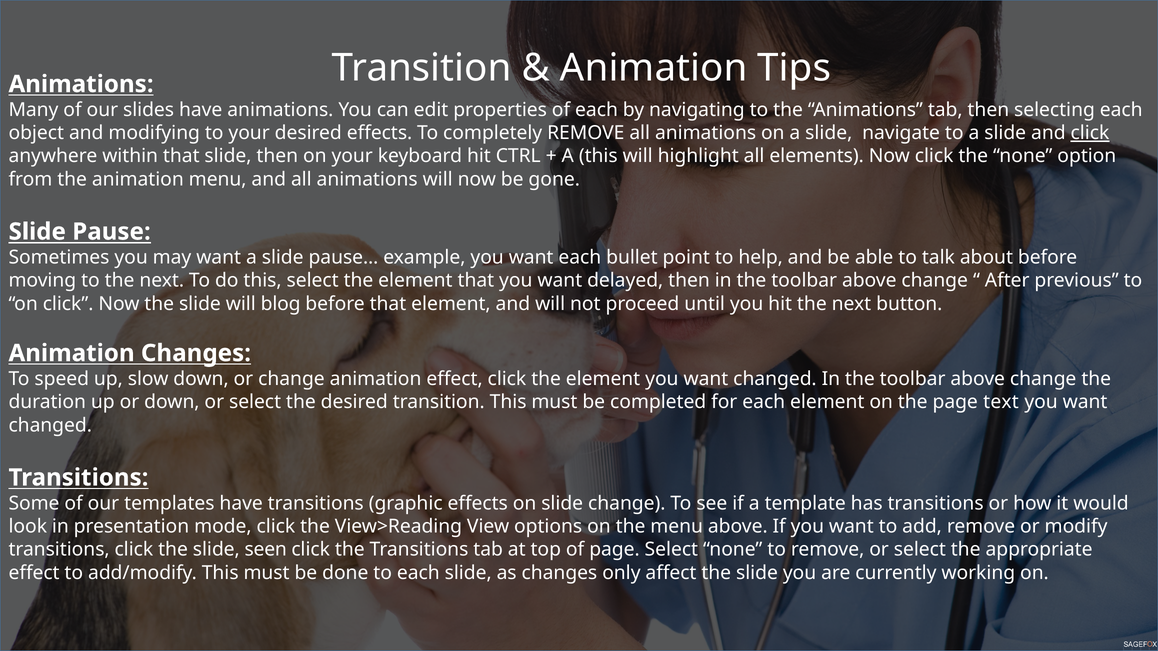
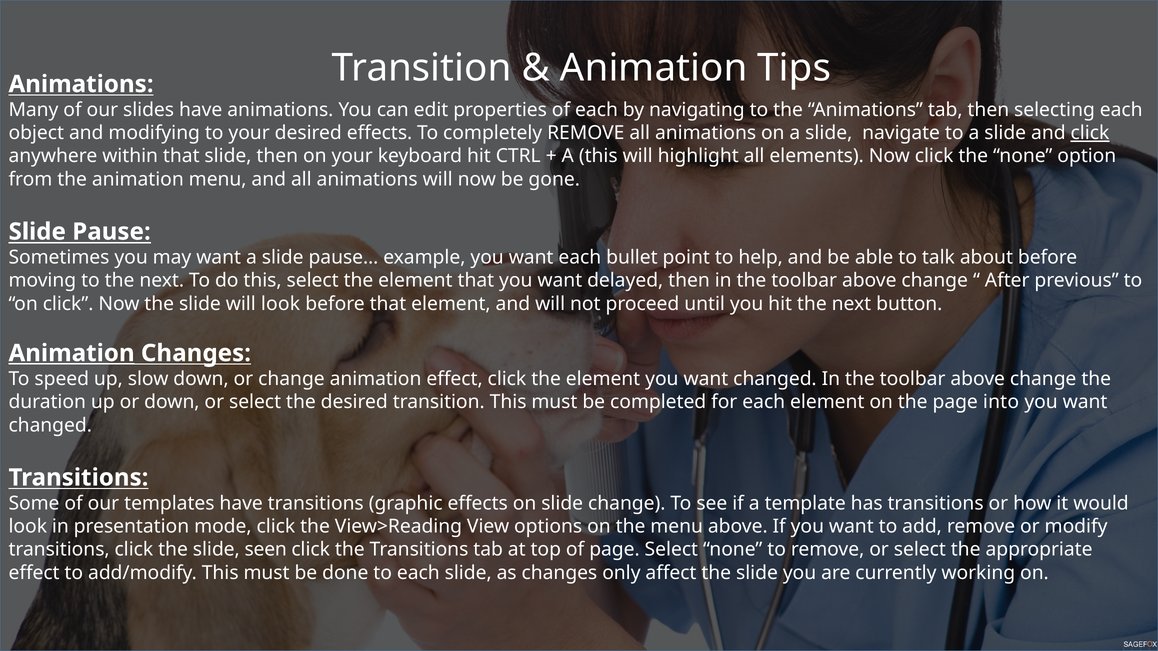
will blog: blog -> look (280, 304)
Animation underline: none -> present (72, 353)
text: text -> into (1001, 402)
